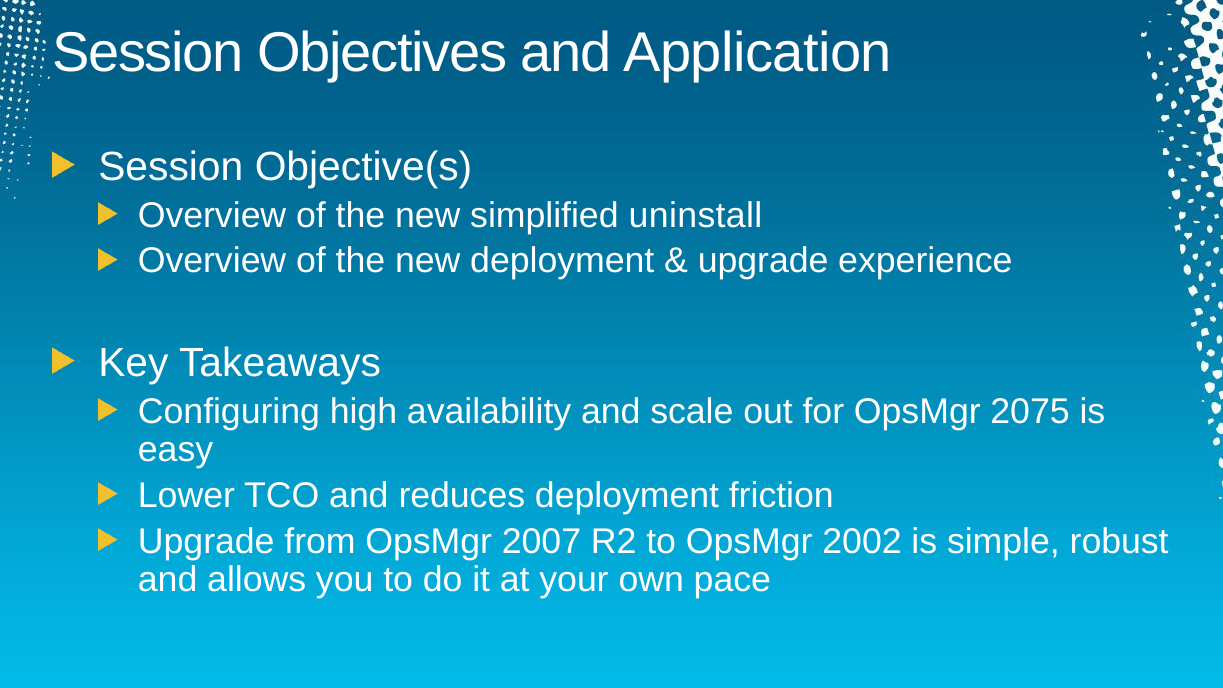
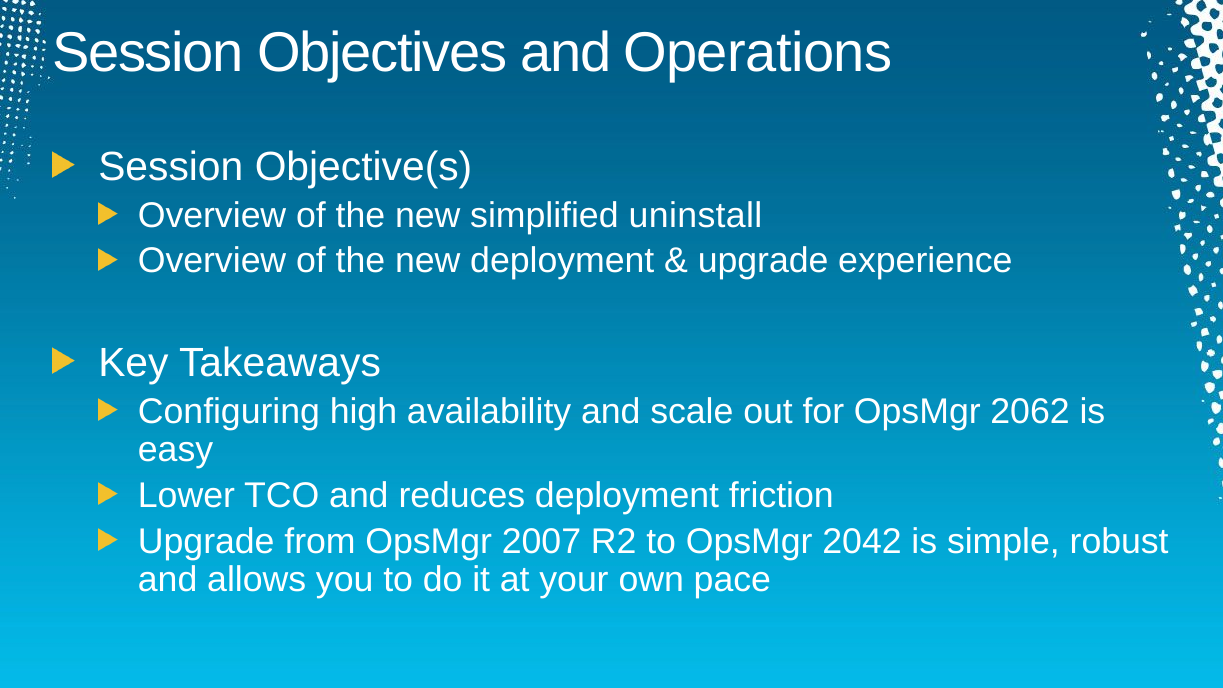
Application: Application -> Operations (758, 53)
2075: 2075 -> 2062 (1030, 411)
2002: 2002 -> 2042 (862, 541)
